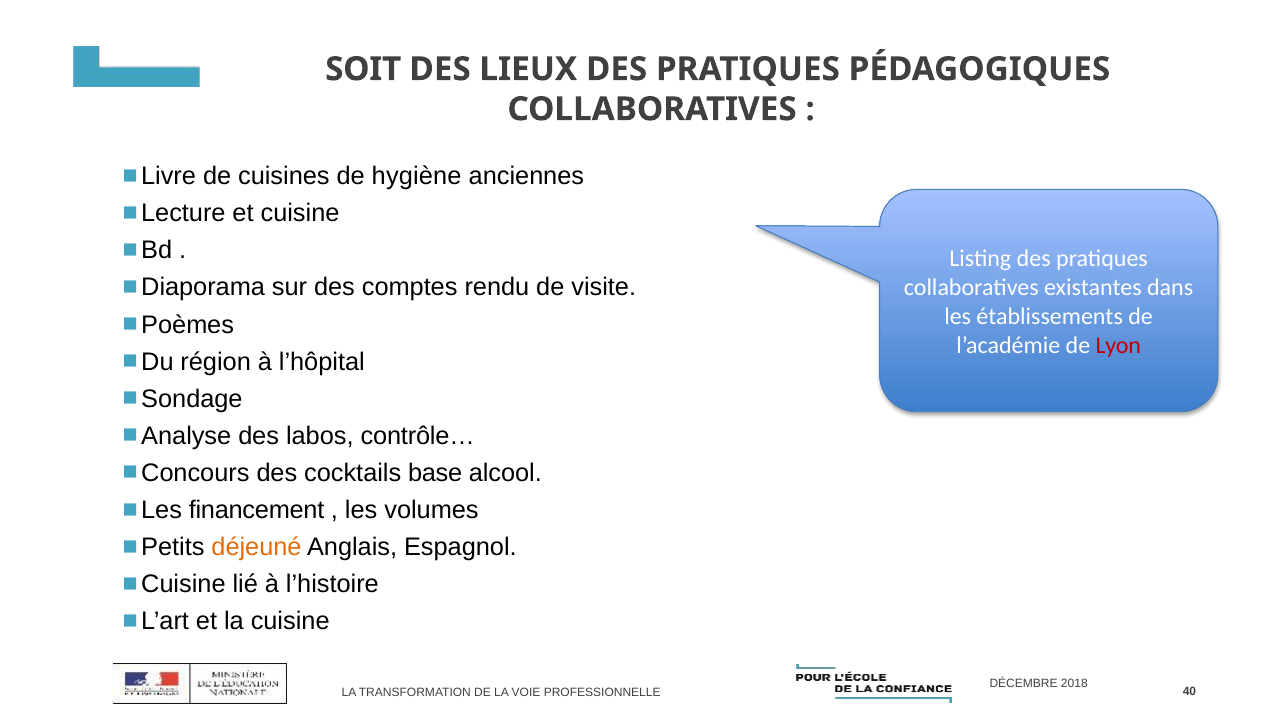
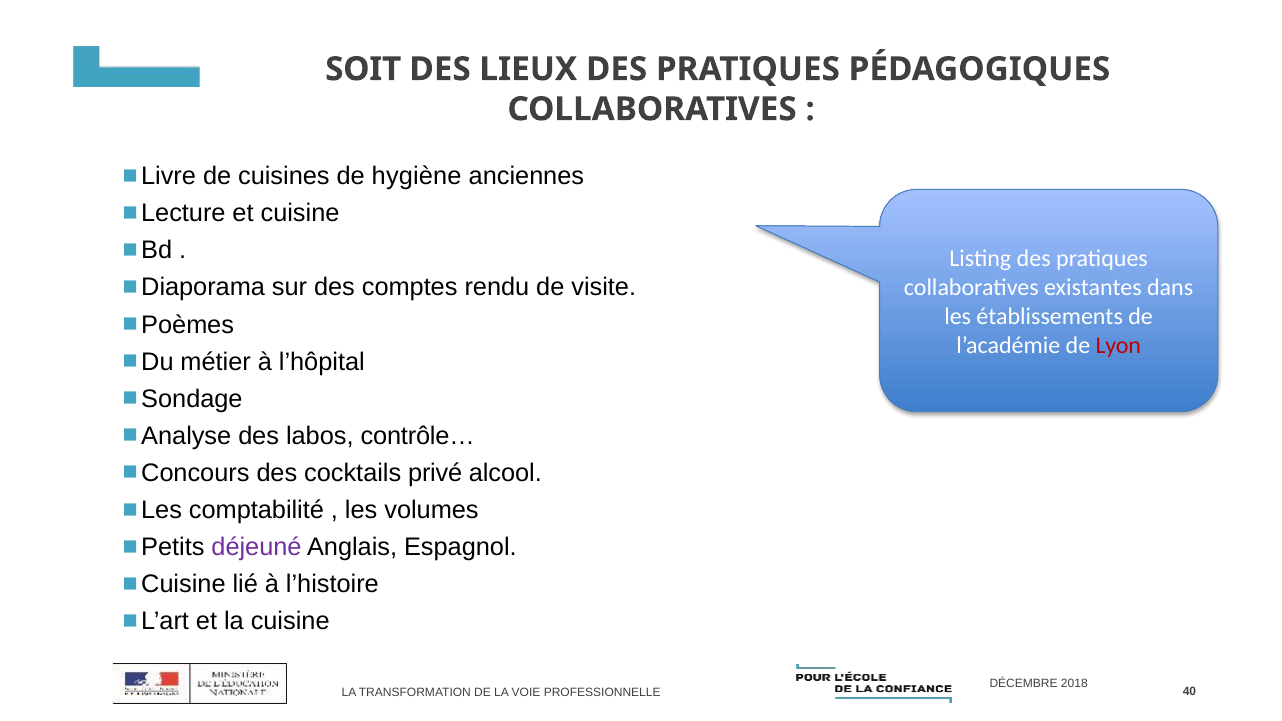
région: région -> métier (216, 362)
base: base -> privé (435, 473)
financement: financement -> comptabilité (256, 510)
déjeuné colour: orange -> purple (257, 547)
